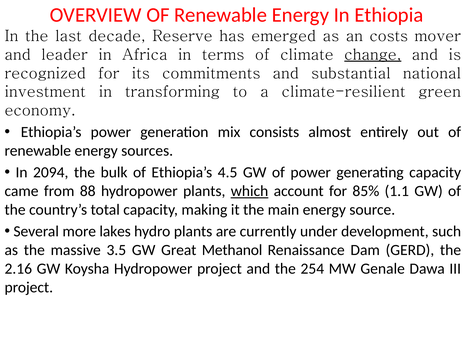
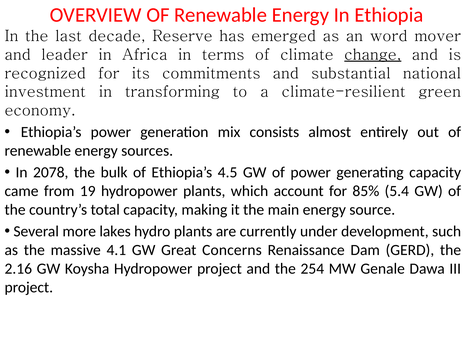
costs: costs -> word (389, 36)
2094: 2094 -> 2078 (51, 173)
88: 88 -> 19 (88, 191)
which underline: present -> none (250, 191)
1.1: 1.1 -> 5.4 (397, 191)
3.5: 3.5 -> 4.1 (116, 250)
Methanol: Methanol -> Concerns (232, 250)
